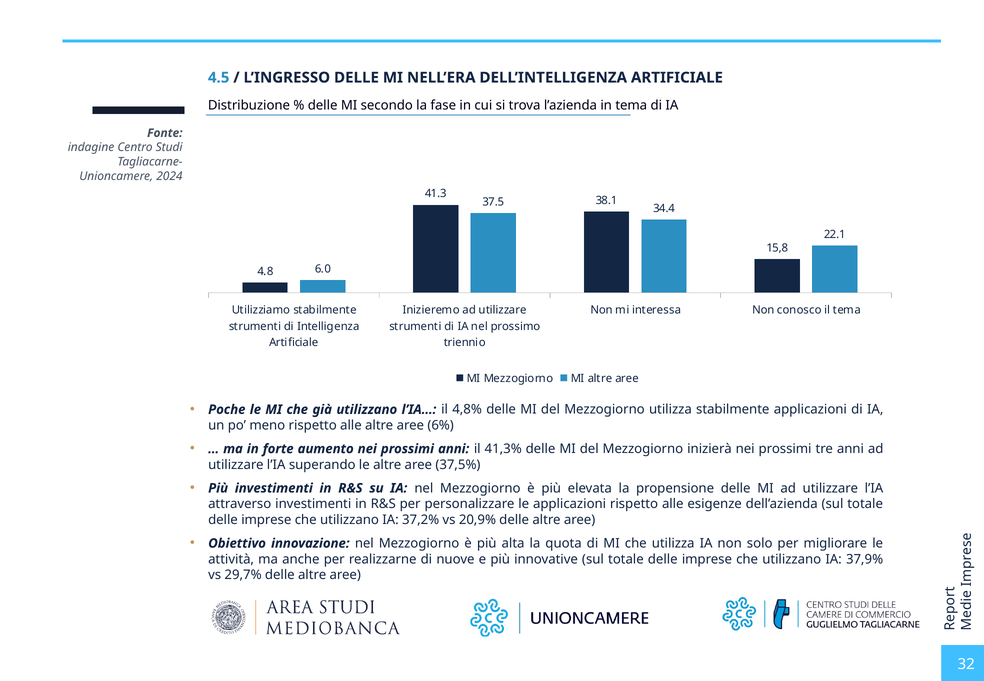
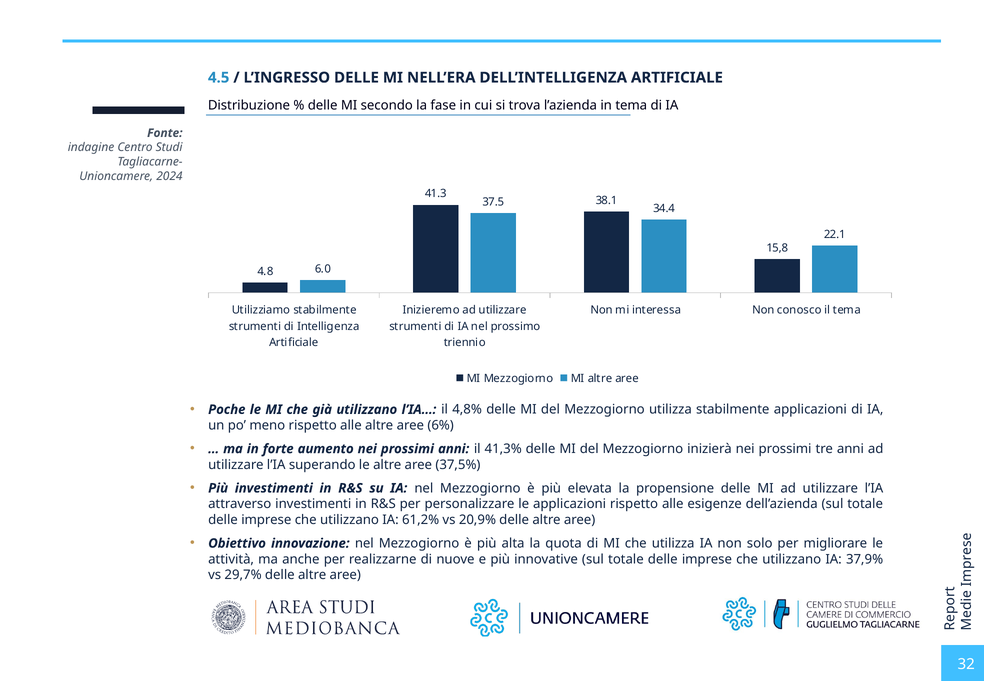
37,2%: 37,2% -> 61,2% (421, 520)
